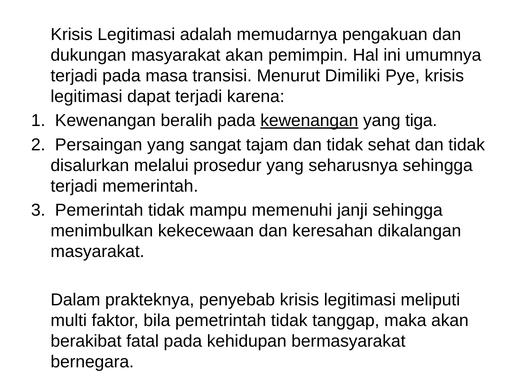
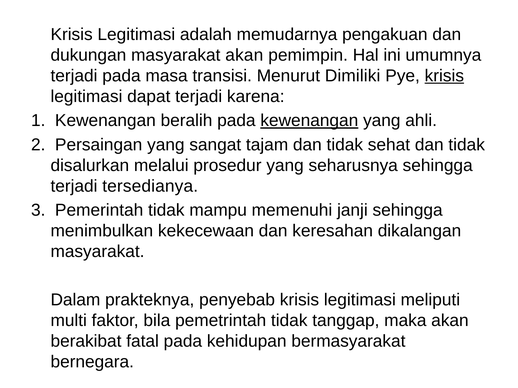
krisis underline: none -> present (444, 76)
tiga: tiga -> ahli (421, 121)
memerintah: memerintah -> tersedianya (150, 186)
